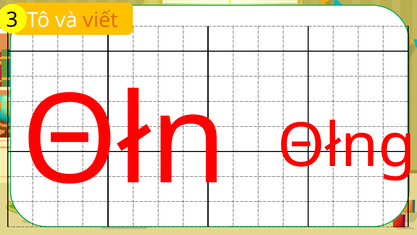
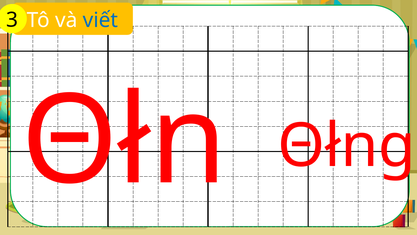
viết colour: orange -> blue (100, 20)
